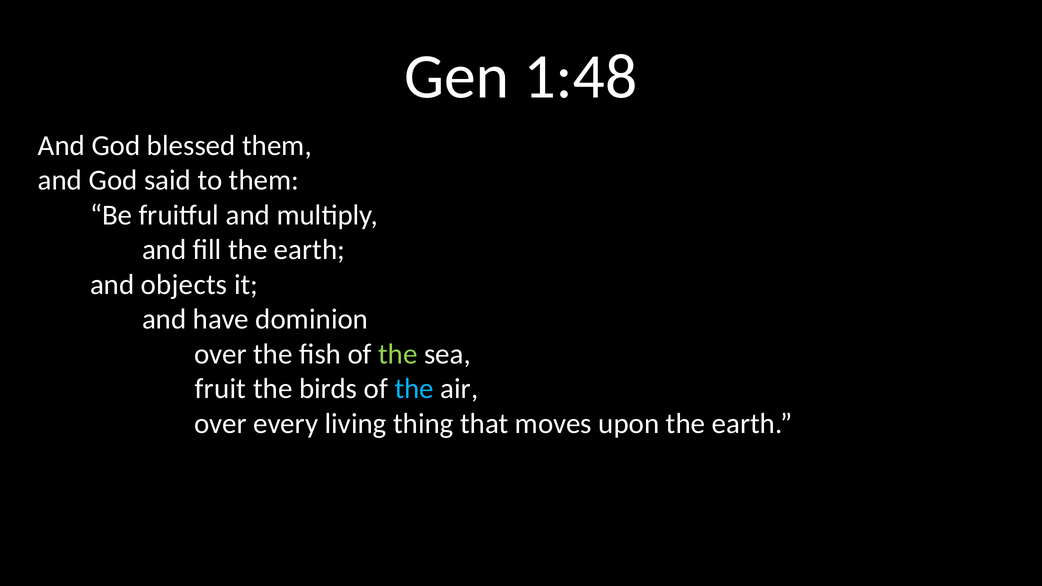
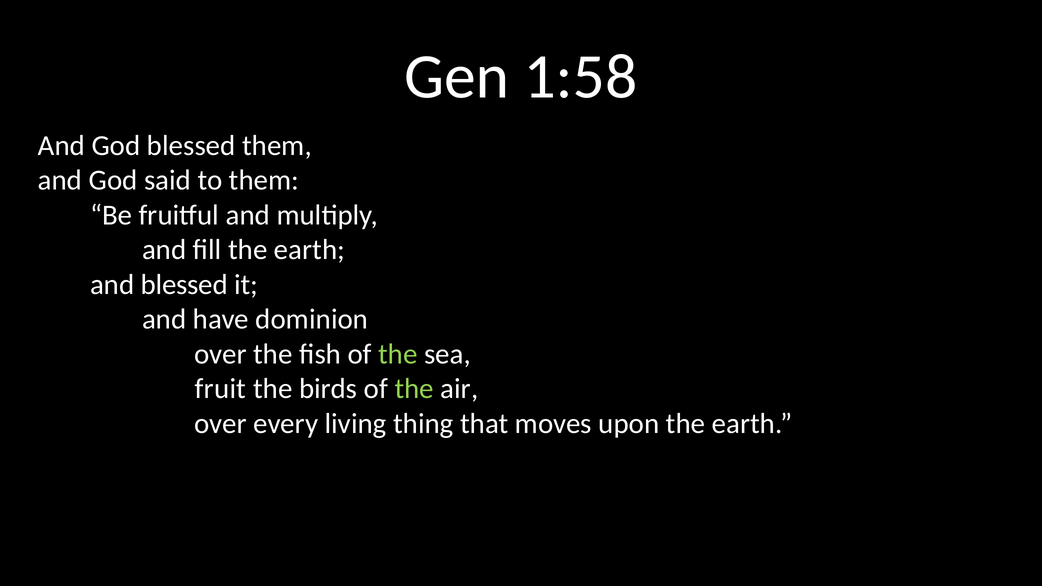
1:48: 1:48 -> 1:58 (581, 77)
and objects: objects -> blessed (184, 285)
the colour: light blue -> light green (414, 389)
